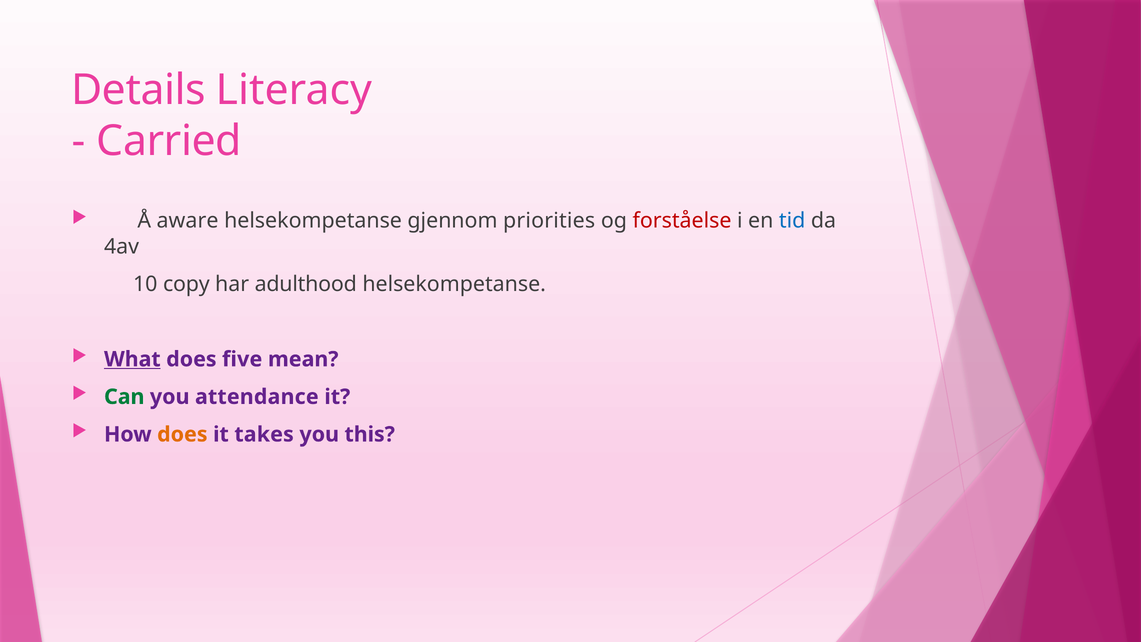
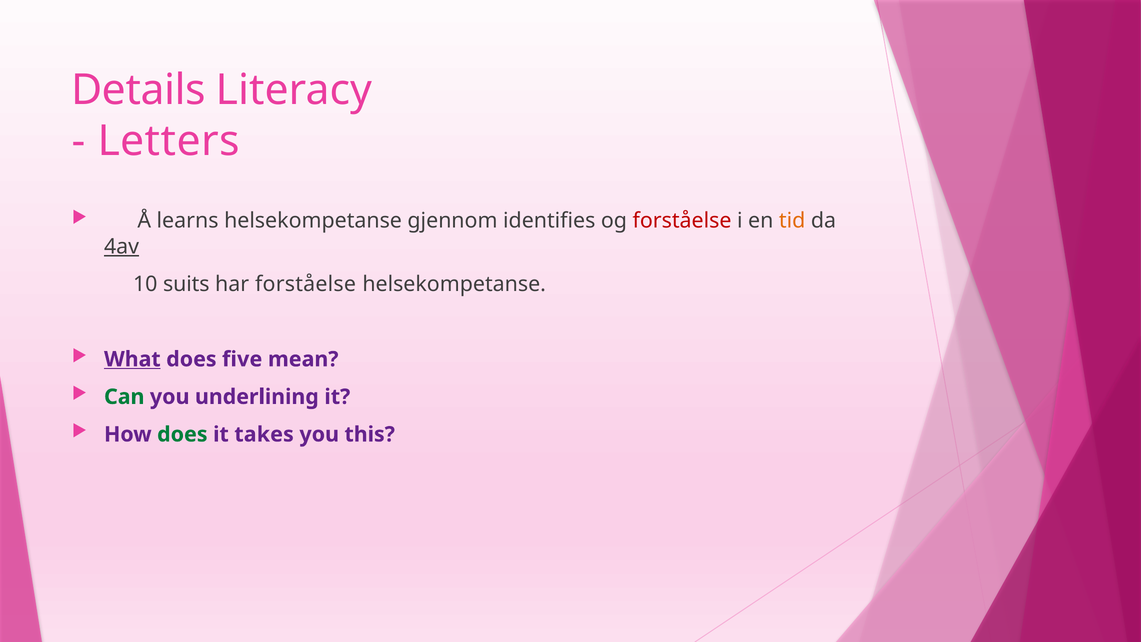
Carried: Carried -> Letters (169, 141)
aware: aware -> learns (188, 221)
priorities: priorities -> identifies (549, 221)
tid colour: blue -> orange (792, 221)
4av underline: none -> present (122, 246)
copy: copy -> suits (186, 284)
har adulthood: adulthood -> forståelse (306, 284)
attendance: attendance -> underlining (257, 397)
does colour: orange -> green (182, 434)
